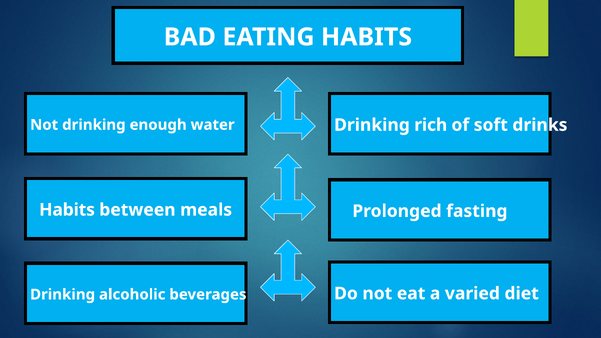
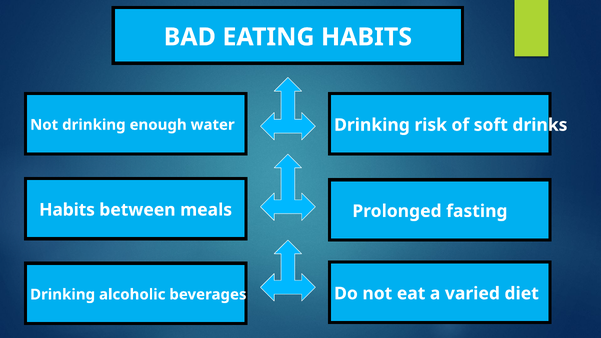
rich: rich -> risk (431, 125)
